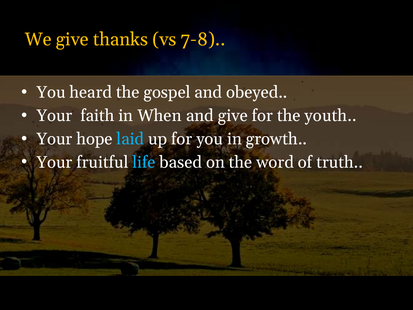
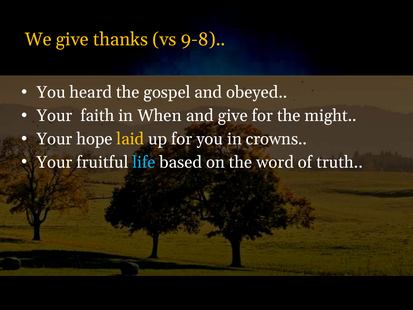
7-8: 7-8 -> 9-8 (203, 39)
youth: youth -> might (331, 116)
laid colour: light blue -> yellow (130, 139)
growth: growth -> crowns (276, 139)
